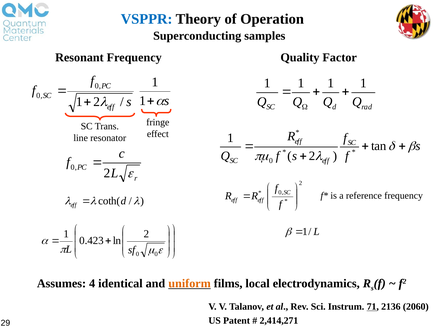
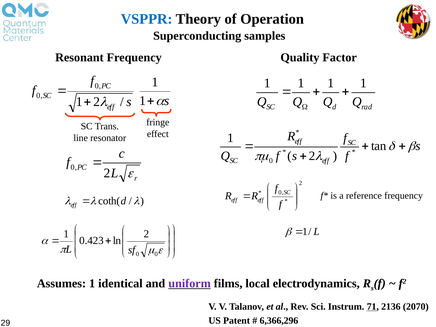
Assumes 4: 4 -> 1 (92, 283)
uniform colour: orange -> purple (190, 283)
2060: 2060 -> 2070 (416, 307)
2,414,271: 2,414,271 -> 6,366,296 (279, 321)
